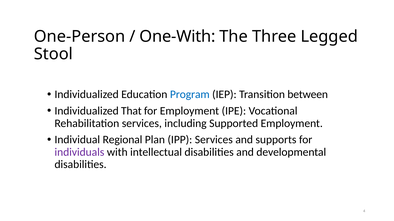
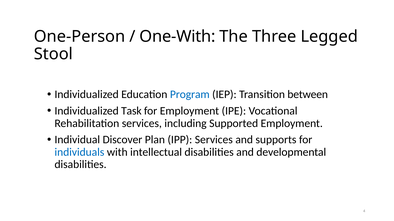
That: That -> Task (131, 111)
Regional: Regional -> Discover (122, 140)
individuals colour: purple -> blue (79, 152)
